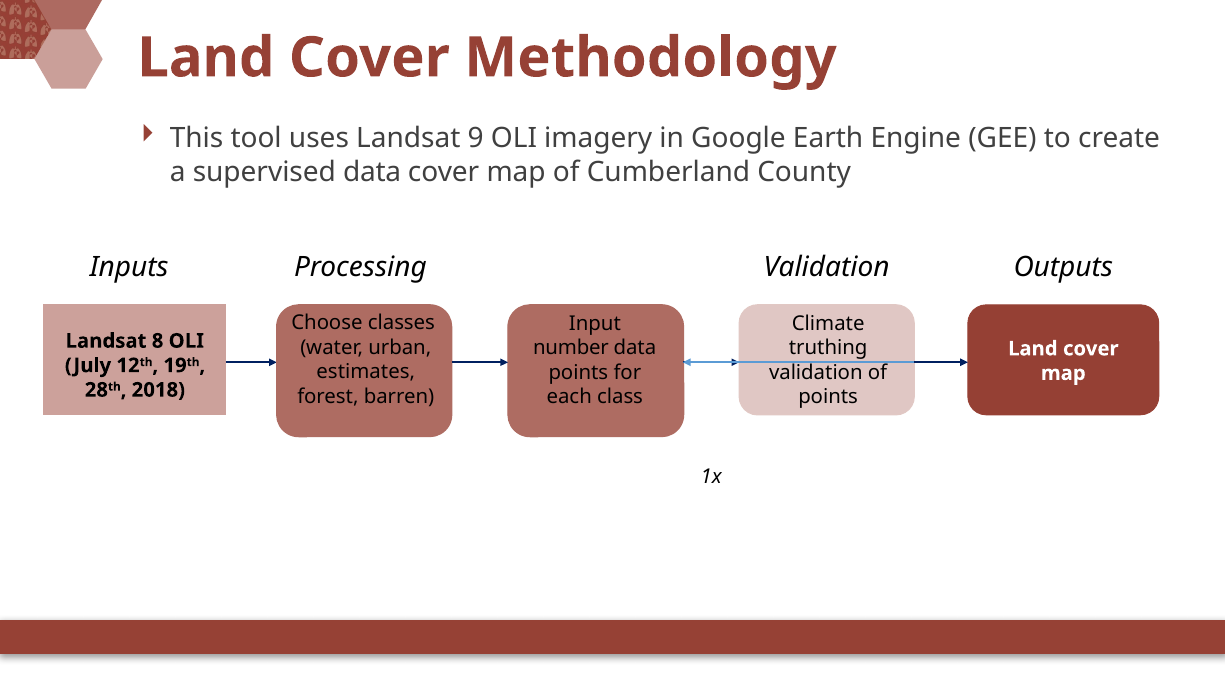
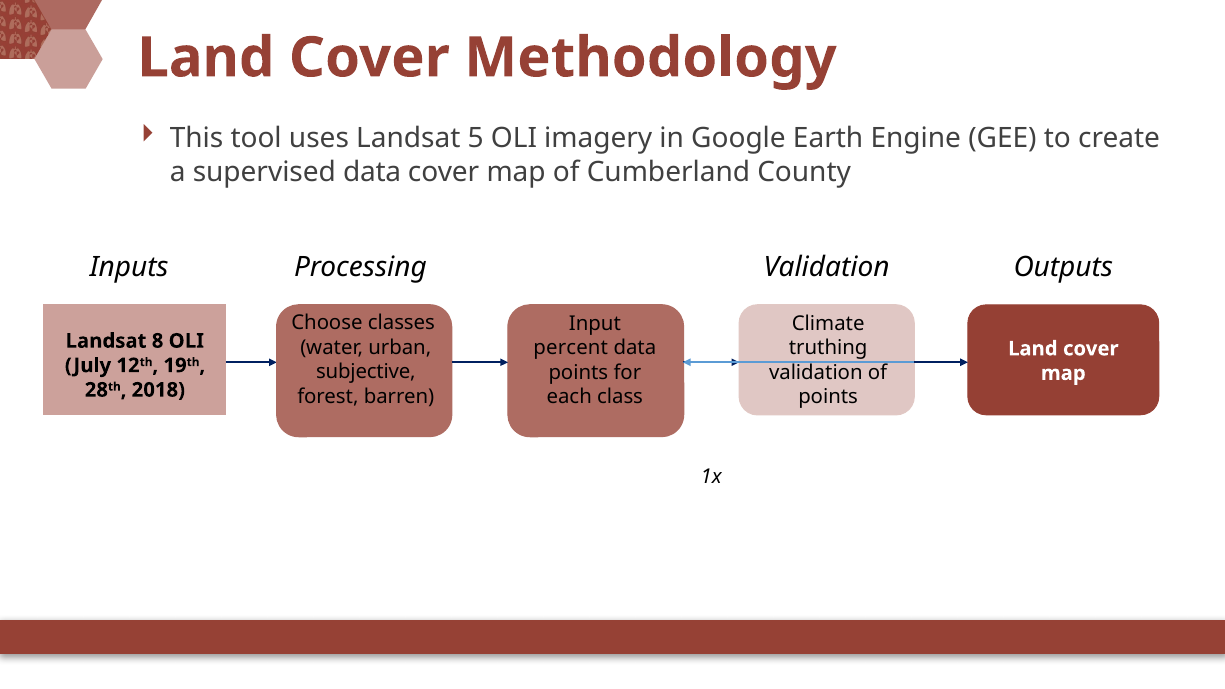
9: 9 -> 5 (476, 139)
number: number -> percent (571, 348)
estimates: estimates -> subjective (366, 372)
